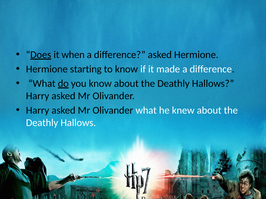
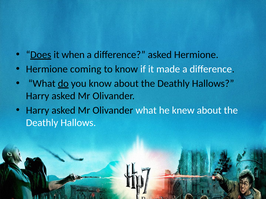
starting: starting -> coming (86, 69)
